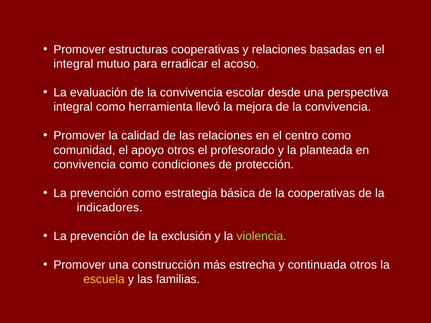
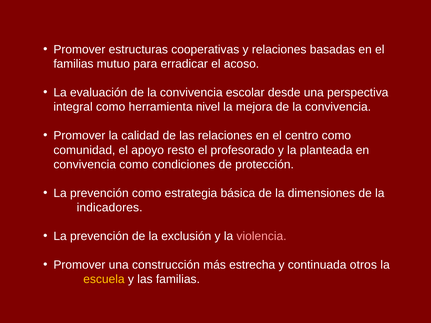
integral: integral -> familias (73, 64)
llevó: llevó -> nivel (208, 107)
apoyo otros: otros -> resto (181, 150)
la cooperativas: cooperativas -> dimensiones (321, 193)
violencia colour: light green -> pink (262, 236)
